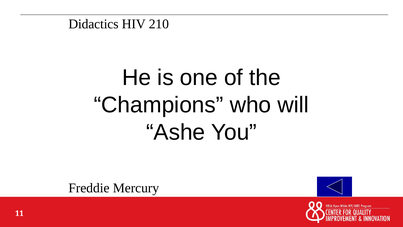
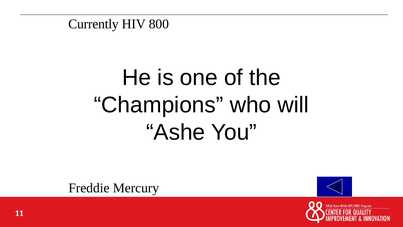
Didactics: Didactics -> Currently (94, 24)
210: 210 -> 800 (159, 24)
